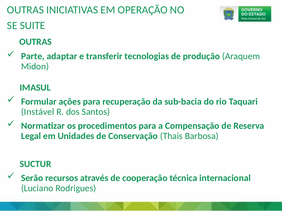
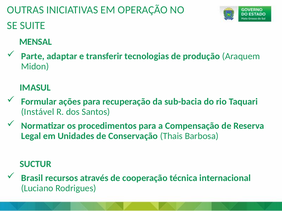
OUTRAS: OUTRAS -> MENSAL (36, 42)
Serão: Serão -> Brasil (32, 178)
